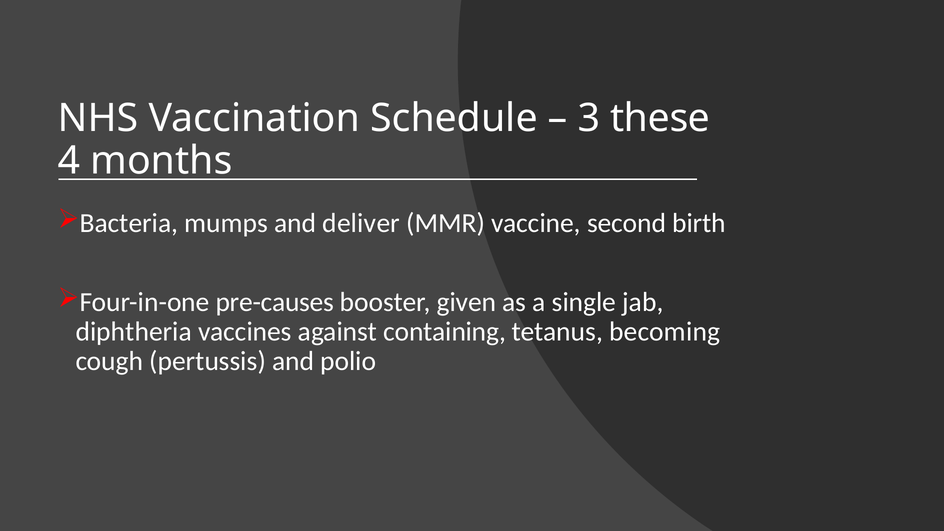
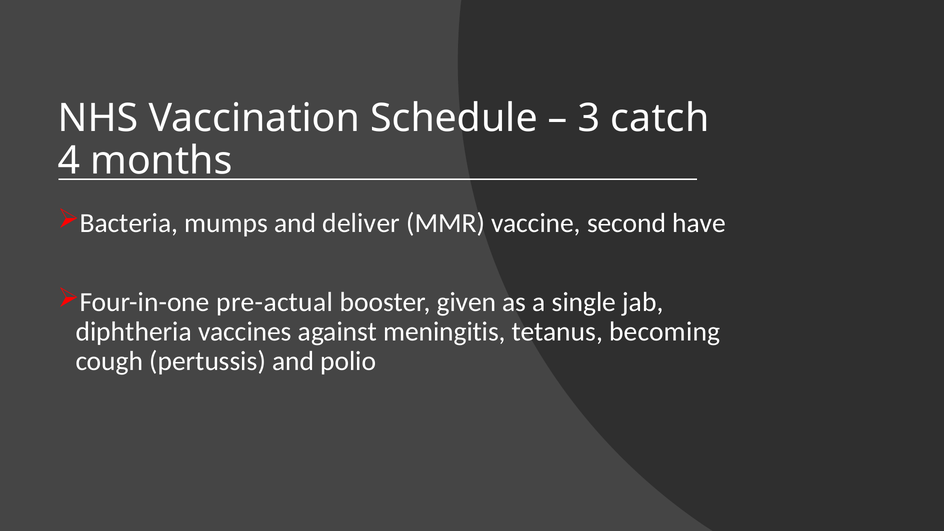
these: these -> catch (660, 118)
birth: birth -> have (699, 223)
pre-causes: pre-causes -> pre-actual (275, 302)
containing: containing -> meningitis (444, 332)
